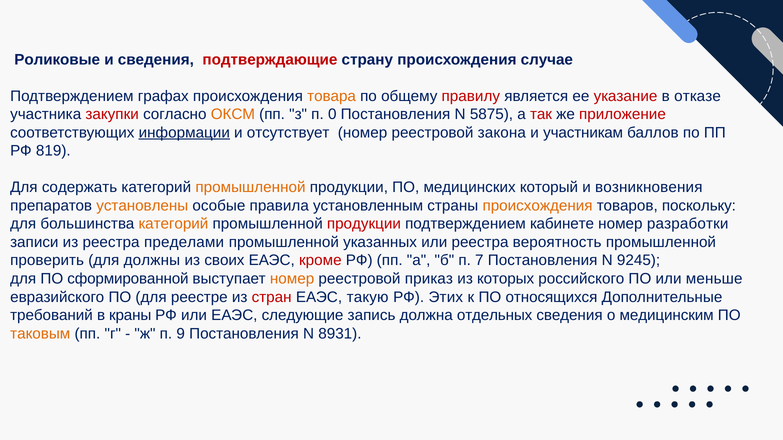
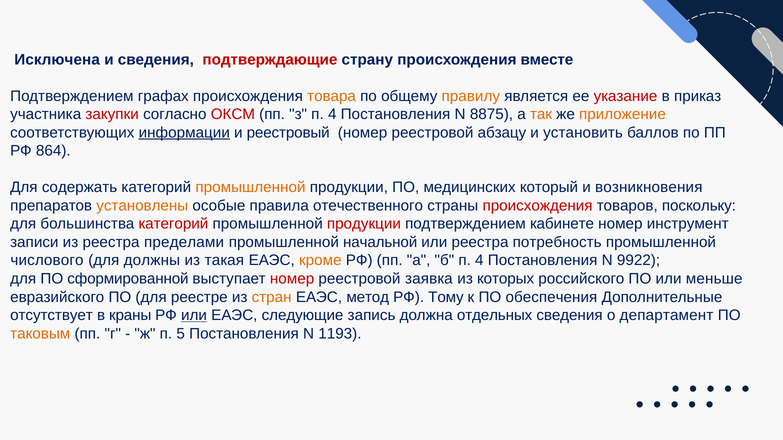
Роликовые: Роликовые -> Исключена (57, 60)
случае: случае -> вместе (547, 60)
правилу colour: red -> orange (471, 96)
отказе: отказе -> приказ (698, 96)
ОКСМ colour: orange -> red (233, 114)
з п 0: 0 -> 4 (332, 114)
5875: 5875 -> 8875 (491, 114)
так colour: red -> orange (541, 114)
приложение colour: red -> orange (622, 114)
отсутствует: отсутствует -> реестровый (288, 133)
закона: закона -> абзацу (502, 133)
участникам: участникам -> установить (583, 133)
819: 819 -> 864 (53, 151)
установленным: установленным -> отечественного (368, 206)
происхождения colour: orange -> red (538, 206)
категорий colour: orange -> red (173, 224)
разработки: разработки -> инструмент (688, 224)
указанных: указанных -> начальной (380, 242)
вероятность: вероятность -> потребность (557, 242)
проверить: проверить -> числового (47, 261)
своих: своих -> такая (224, 261)
кроме colour: red -> orange (320, 261)
б п 7: 7 -> 4 (479, 261)
9245: 9245 -> 9922 (639, 261)
номер colour: orange -> red (292, 279)
приказ: приказ -> заявка (429, 279)
стран colour: red -> orange (272, 297)
такую: такую -> метод (368, 297)
Этих: Этих -> Тому (446, 297)
относящихся: относящихся -> обеспечения (551, 297)
требований: требований -> отсутствует (51, 316)
или underline: none -> present (194, 316)
медицинским: медицинским -> департамент (666, 316)
9: 9 -> 5 (181, 334)
8931: 8931 -> 1193 (340, 334)
